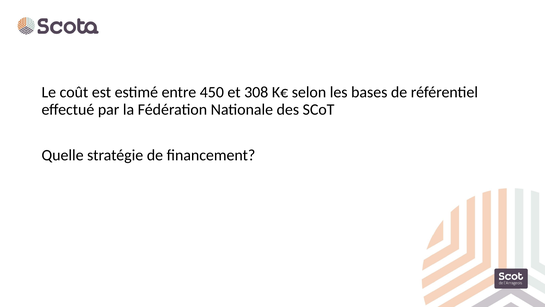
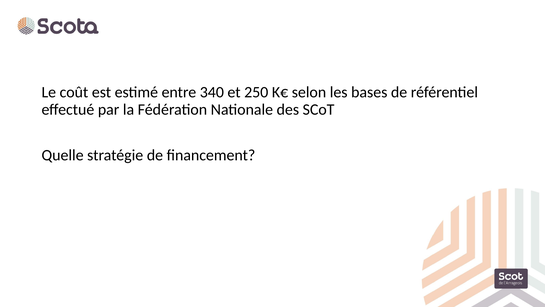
450: 450 -> 340 (212, 92)
308: 308 -> 250 (256, 92)
